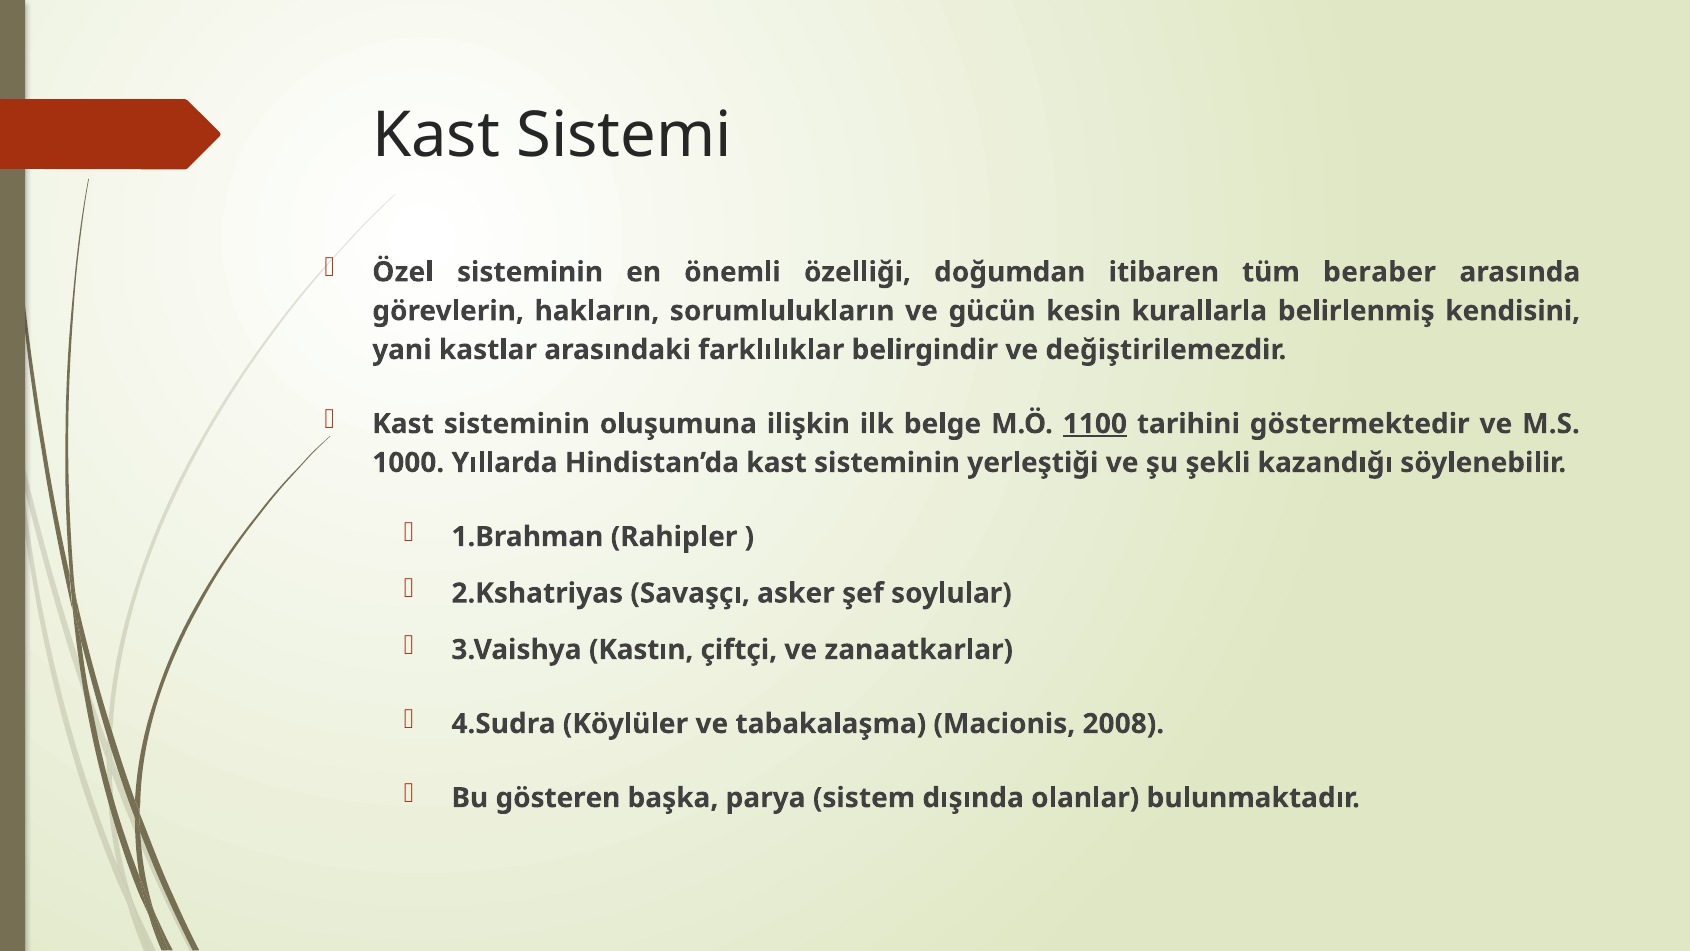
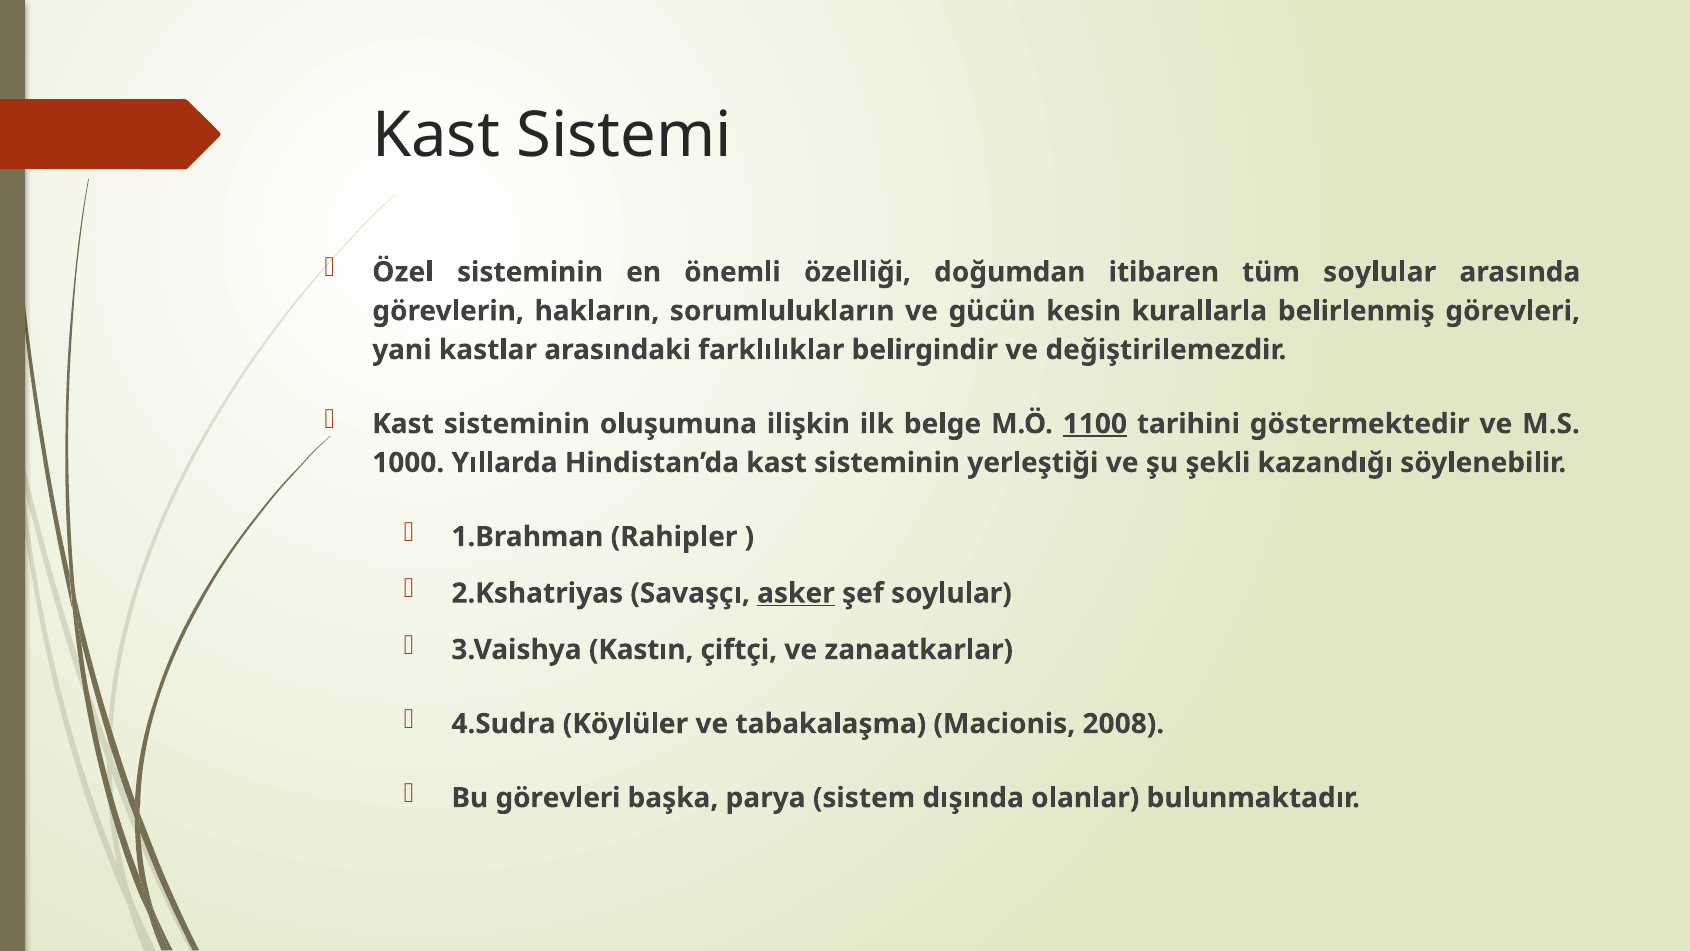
tüm beraber: beraber -> soylular (1380, 272)
belirlenmiş kendisini: kendisini -> görevleri (1513, 311)
asker underline: none -> present (796, 593)
Bu gösteren: gösteren -> görevleri (558, 798)
